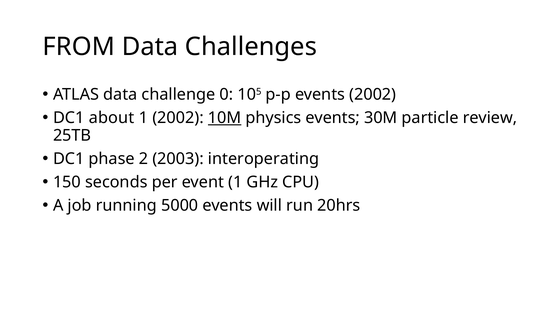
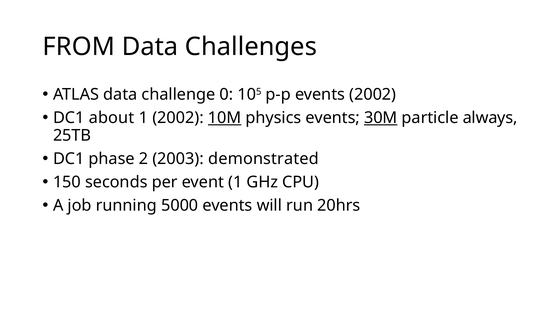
30M underline: none -> present (381, 118)
review: review -> always (490, 118)
interoperating: interoperating -> demonstrated (264, 159)
